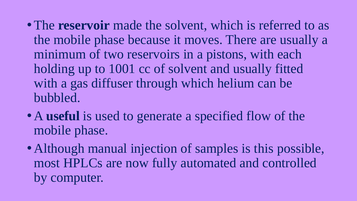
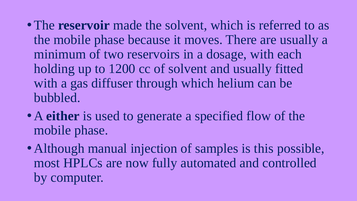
pistons: pistons -> dosage (227, 54)
1001: 1001 -> 1200 (122, 69)
useful: useful -> either (63, 116)
